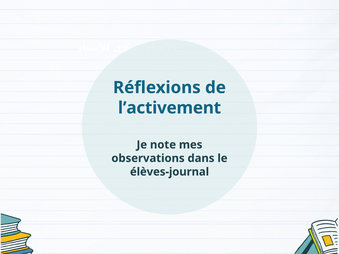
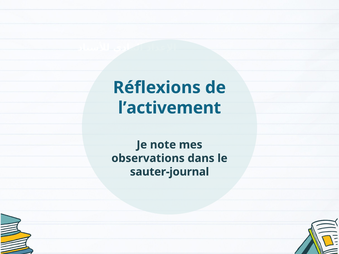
élèves-journal: élèves-journal -> sauter-journal (170, 172)
